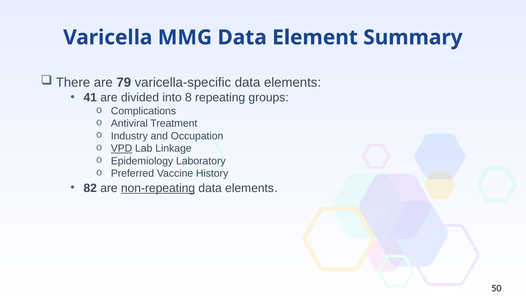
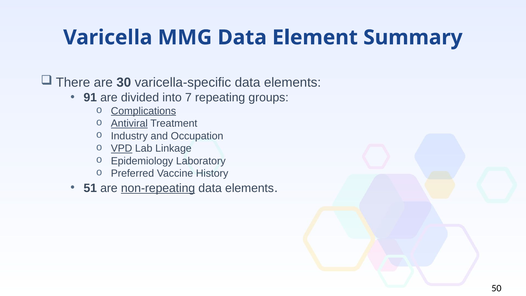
79: 79 -> 30 (124, 83)
41: 41 -> 91 (90, 98)
8: 8 -> 7 (188, 98)
Complications underline: none -> present (143, 111)
Antiviral underline: none -> present (129, 123)
82: 82 -> 51 (90, 188)
